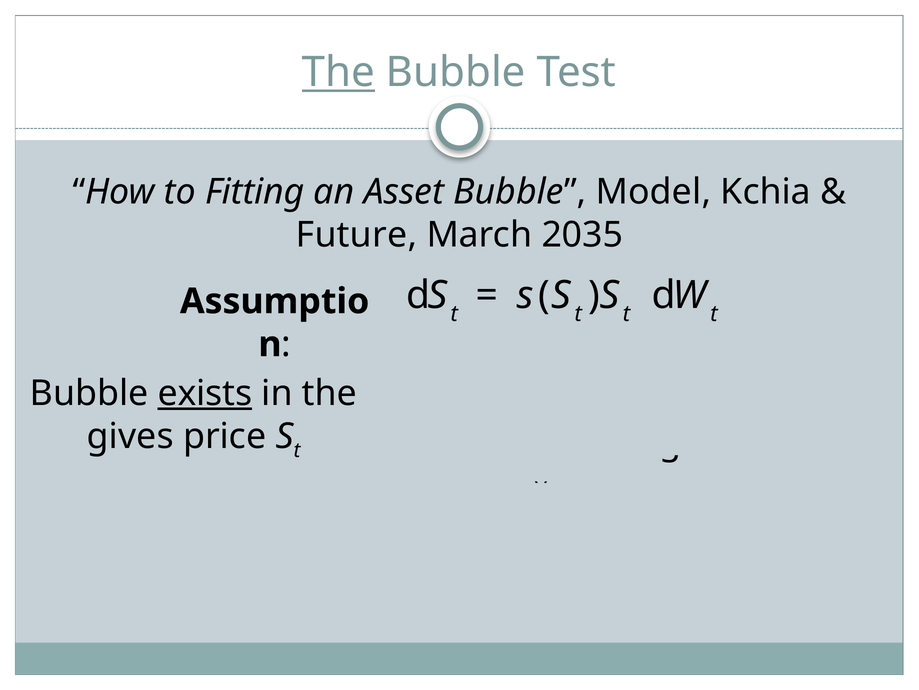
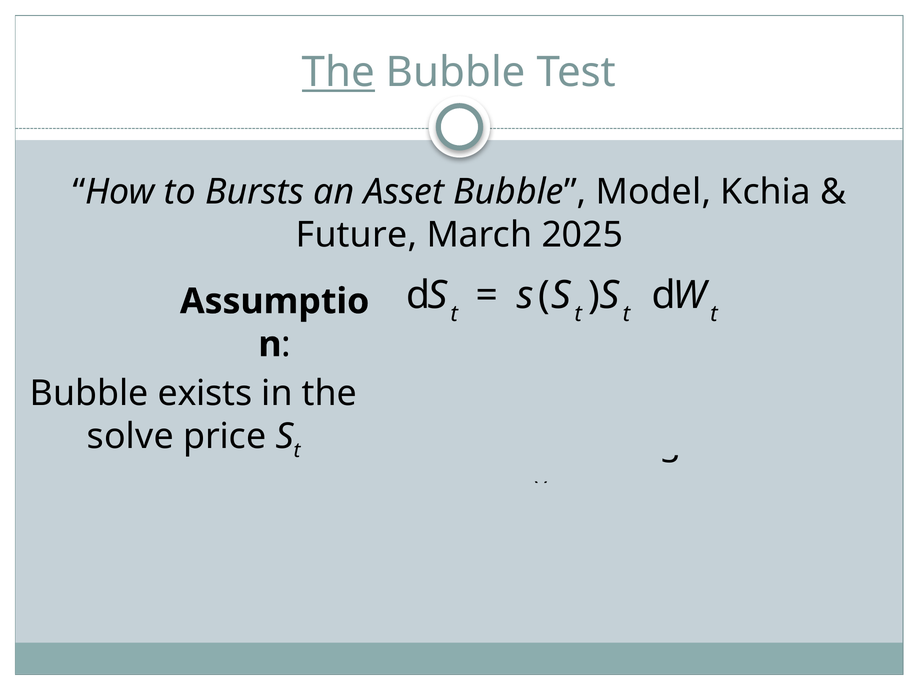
Fitting: Fitting -> Bursts (255, 192)
2035: 2035 -> 2025 (582, 235)
exists underline: present -> none (205, 393)
gives: gives -> solve (130, 436)
